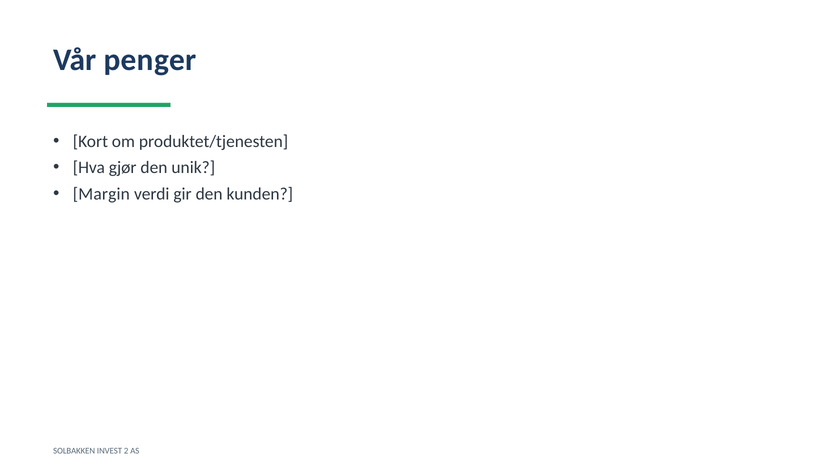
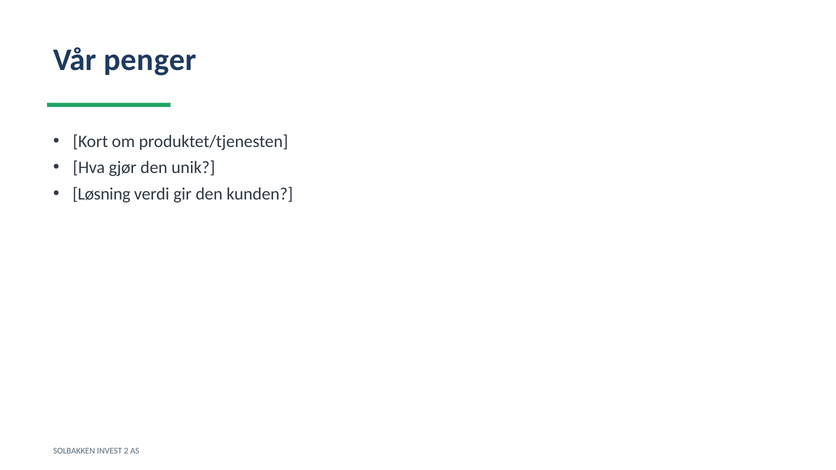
Margin: Margin -> Løsning (101, 194)
